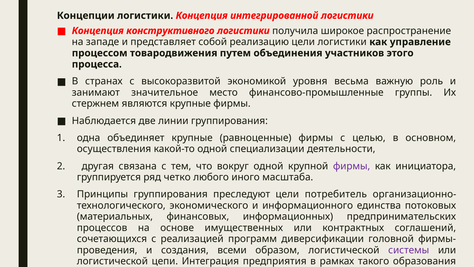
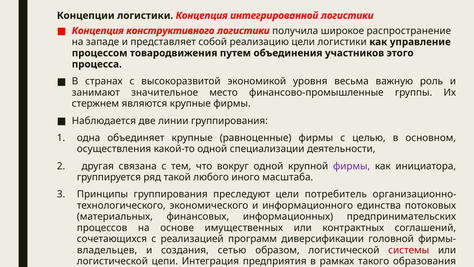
четко: четко -> такой (177, 177)
проведения: проведения -> владельцев (107, 250)
всеми: всеми -> сетью (232, 250)
системы colour: purple -> red (409, 250)
